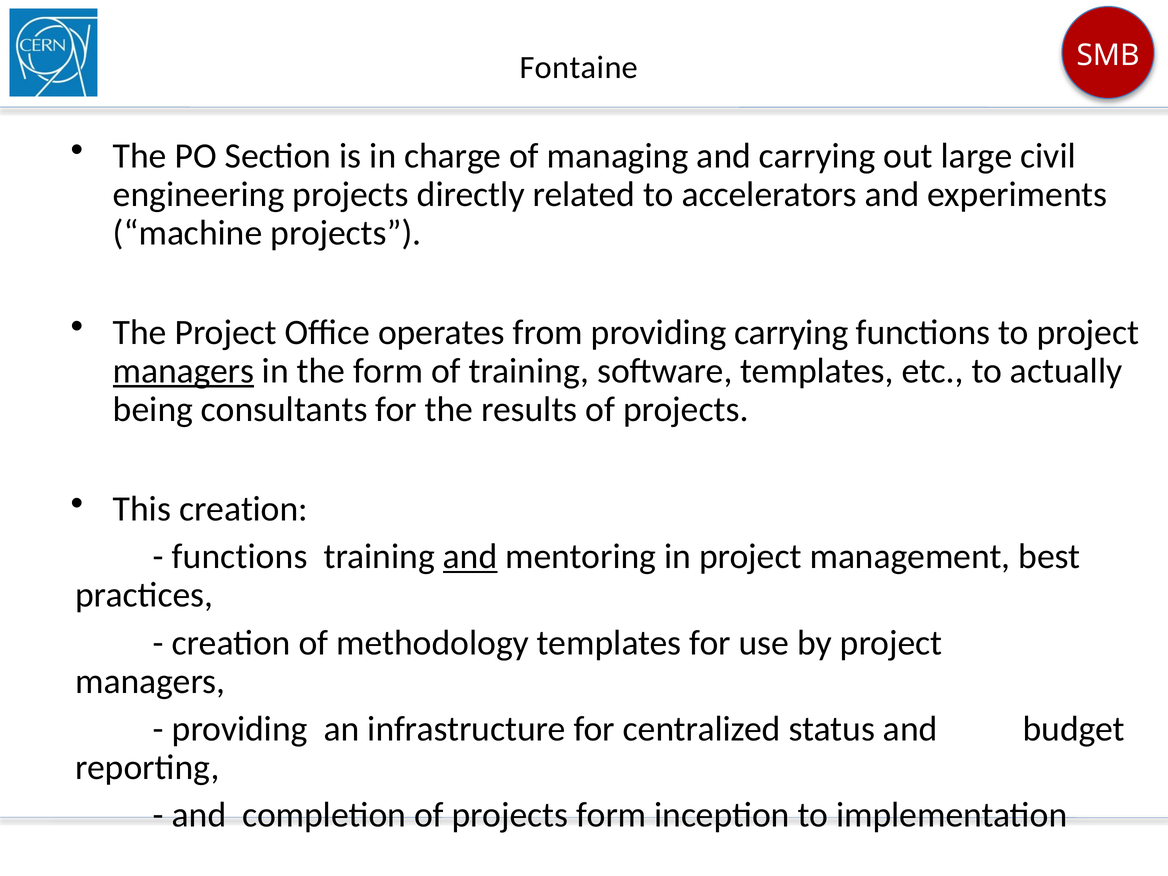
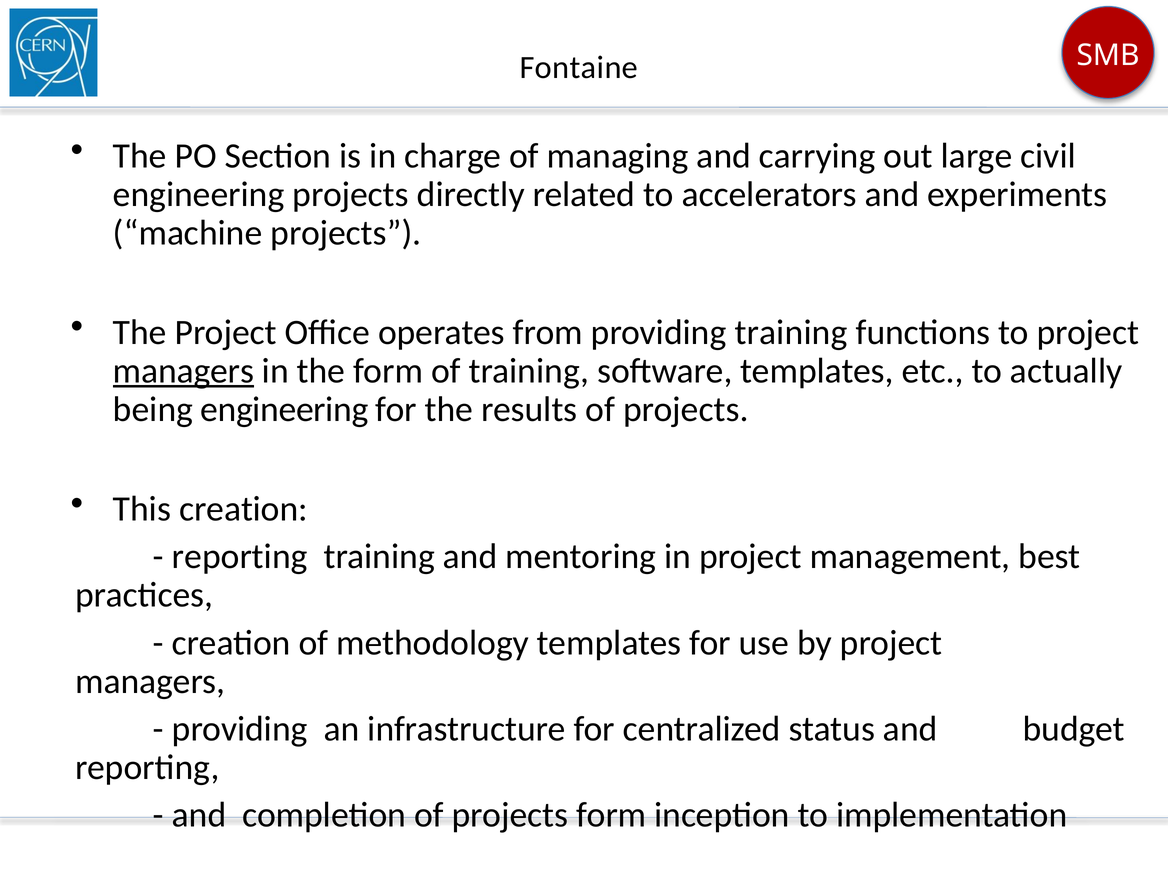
providing carrying: carrying -> training (791, 332)
being consultants: consultants -> engineering (284, 409)
functions: functions -> reporting (240, 557)
and underline: present -> none (470, 557)
